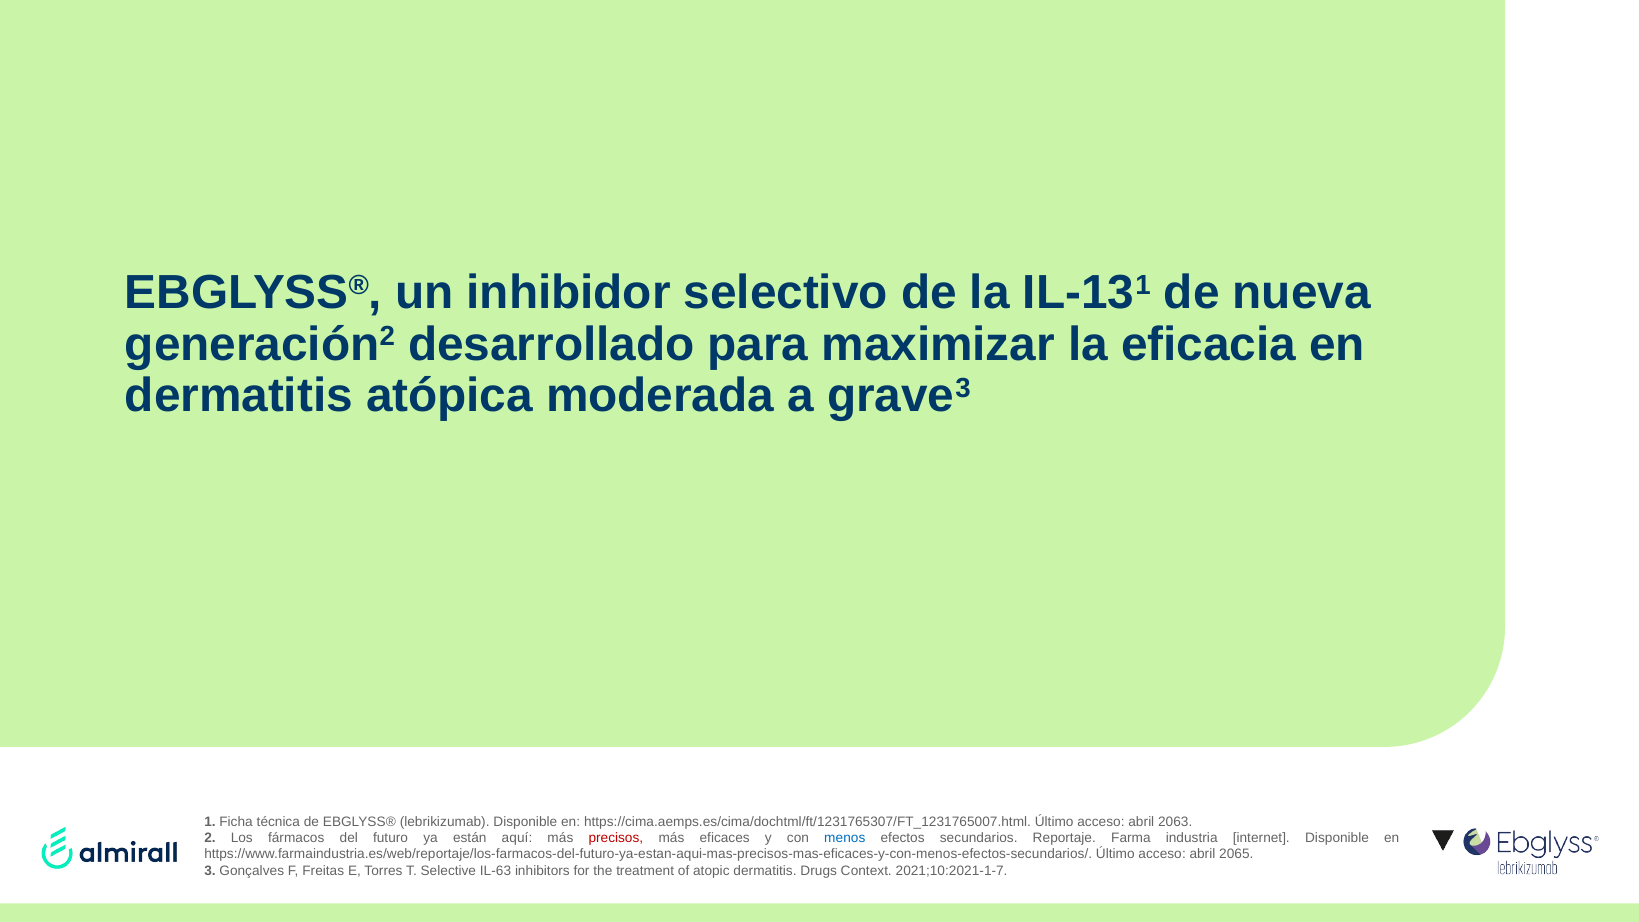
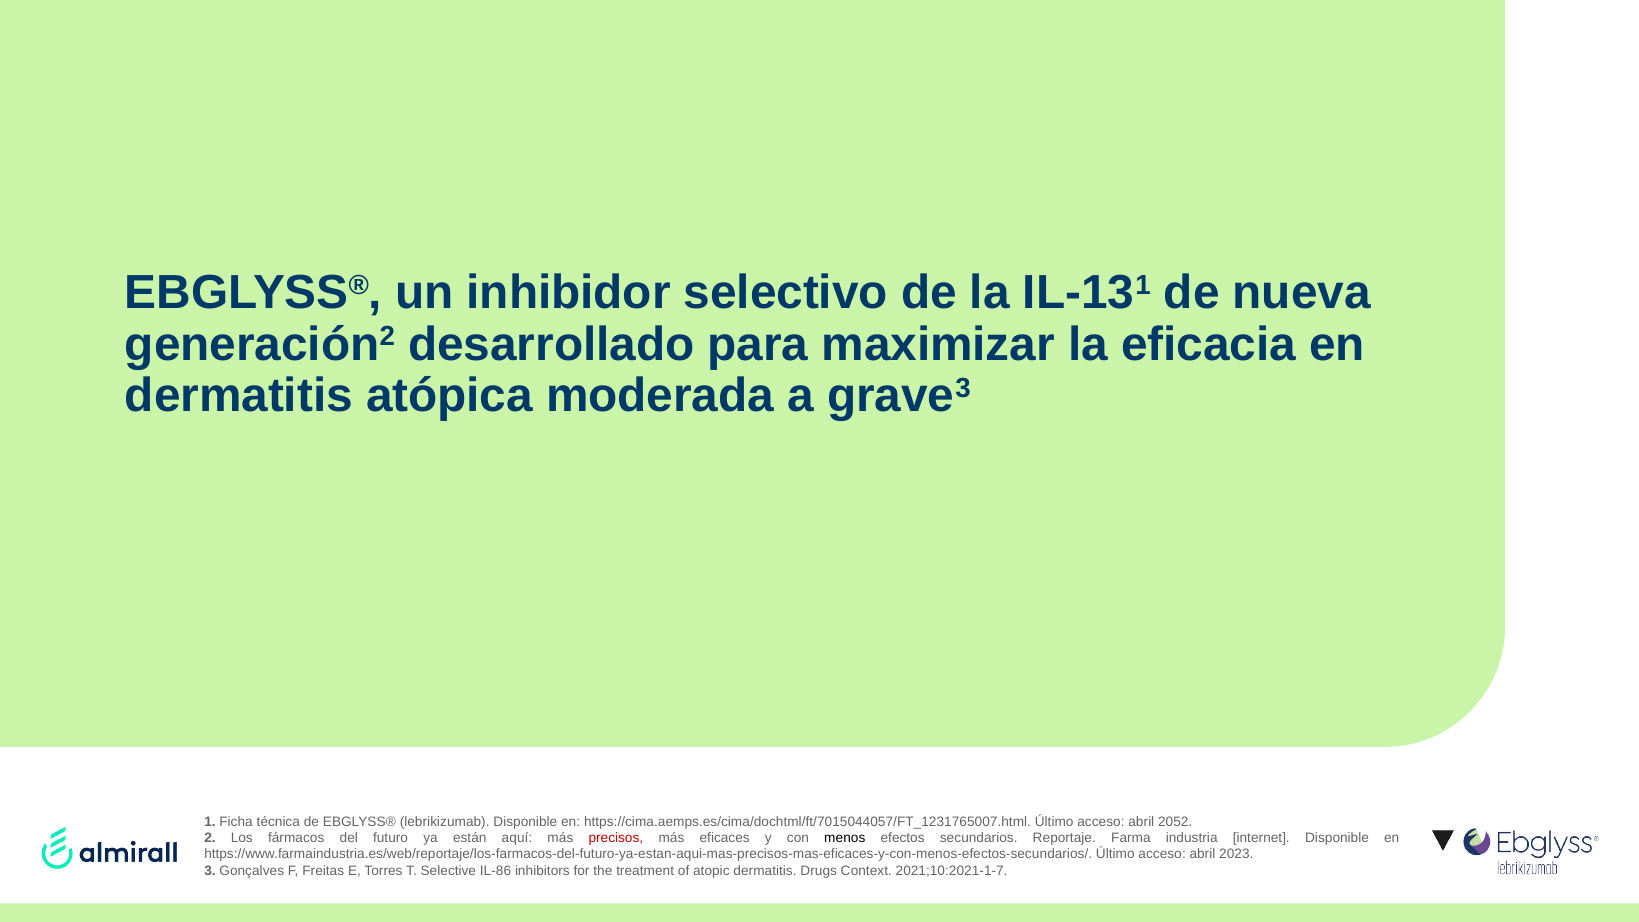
https://cima.aemps.es/cima/dochtml/ft/1231765307/FT_1231765007.html: https://cima.aemps.es/cima/dochtml/ft/1231765307/FT_1231765007.html -> https://cima.aemps.es/cima/dochtml/ft/7015044057/FT_1231765007.html (808, 822)
2063: 2063 -> 2052 (1175, 822)
menos colour: blue -> black (845, 838)
2065: 2065 -> 2023 (1236, 854)
IL-63: IL-63 -> IL-86 (496, 871)
